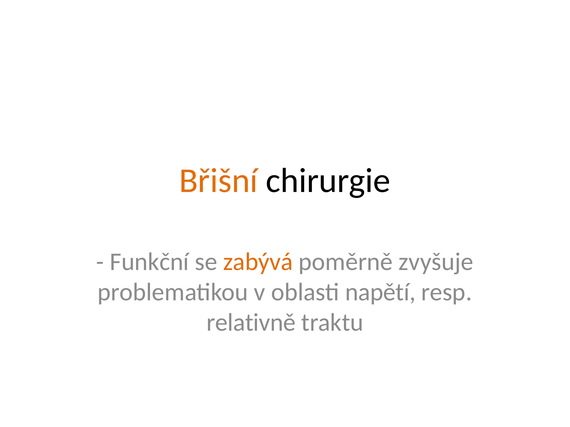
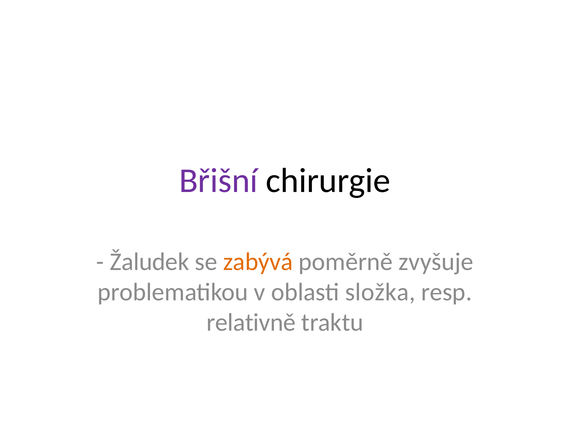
Břišní colour: orange -> purple (219, 181)
Funkční: Funkční -> Žaludek (149, 262)
napětí: napětí -> složka (380, 292)
